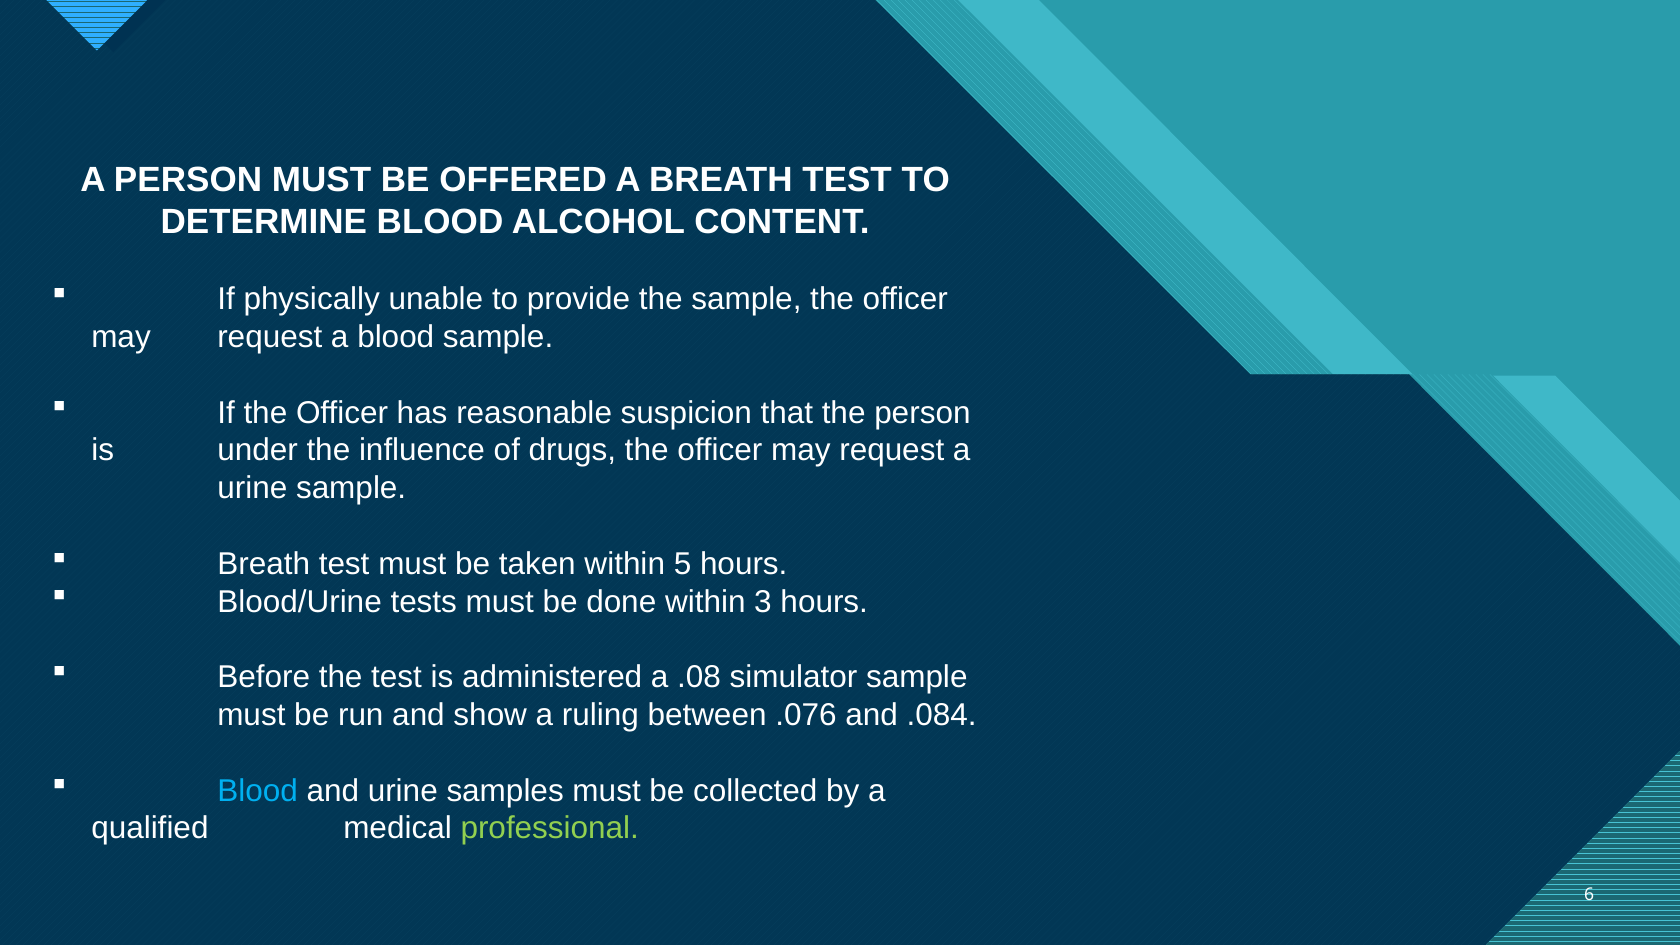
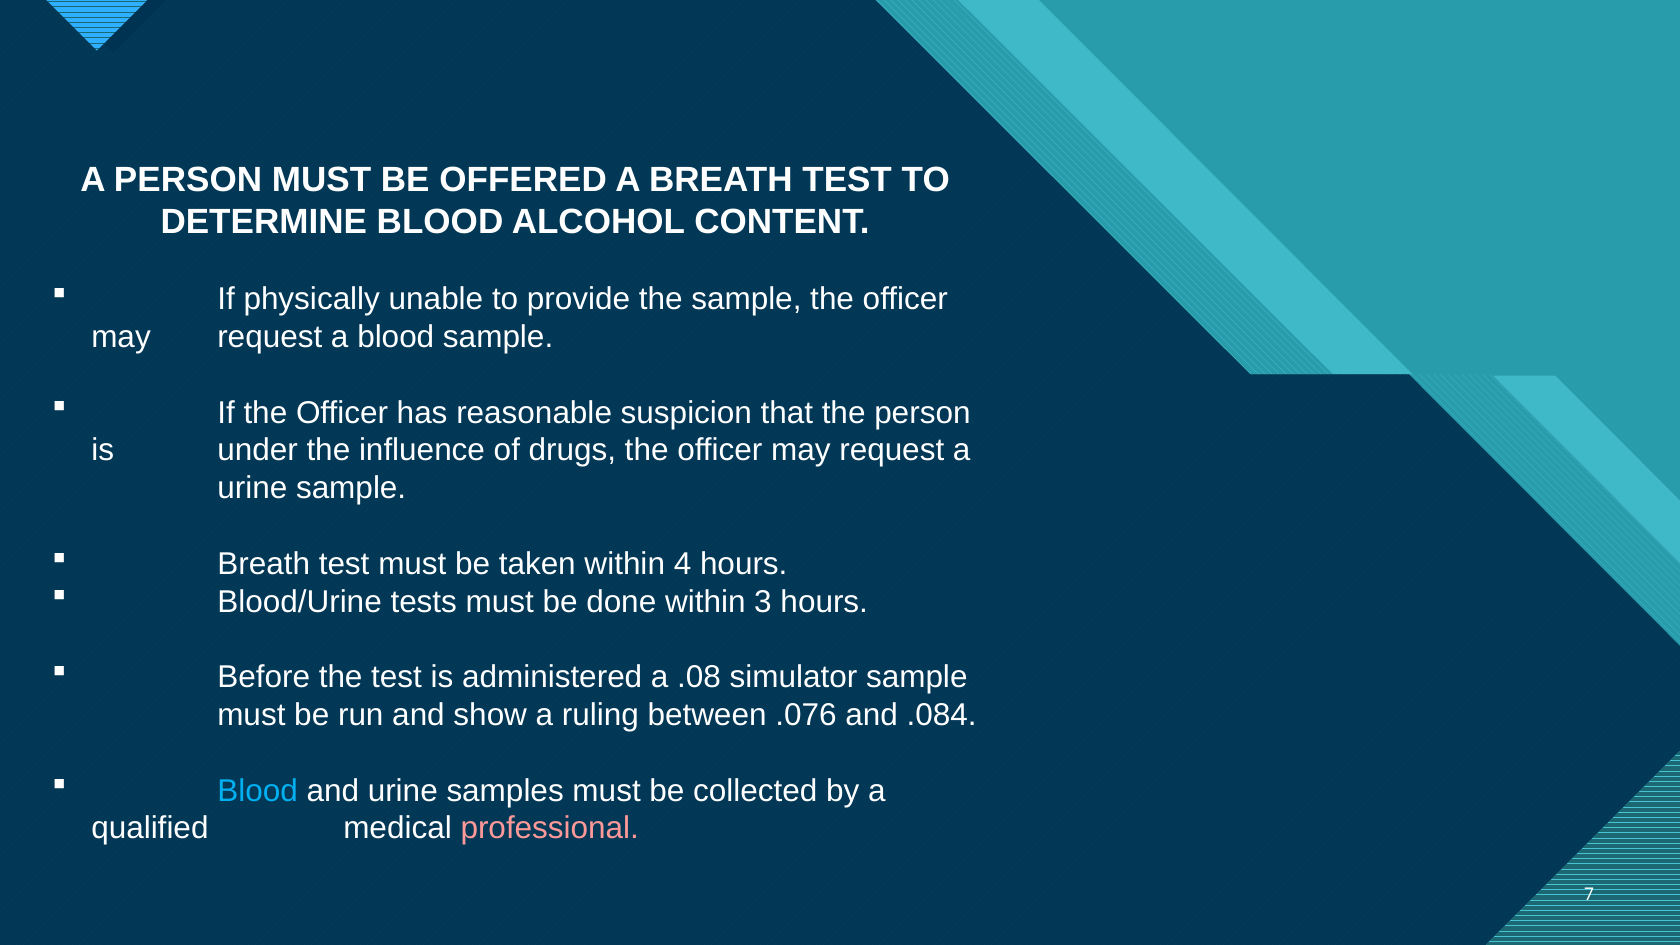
5: 5 -> 4 (683, 564)
professional colour: light green -> pink (550, 828)
6: 6 -> 7 (1589, 895)
